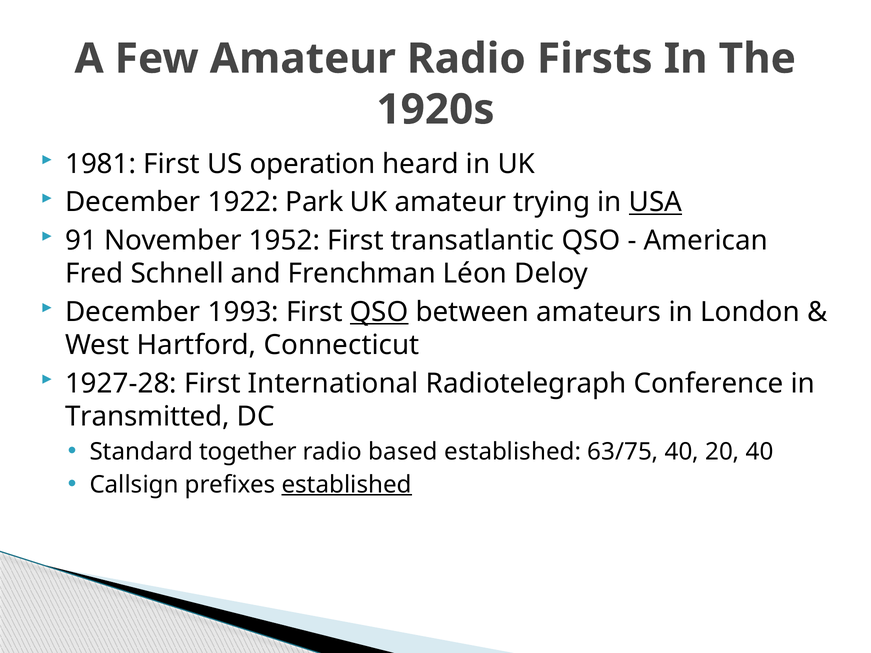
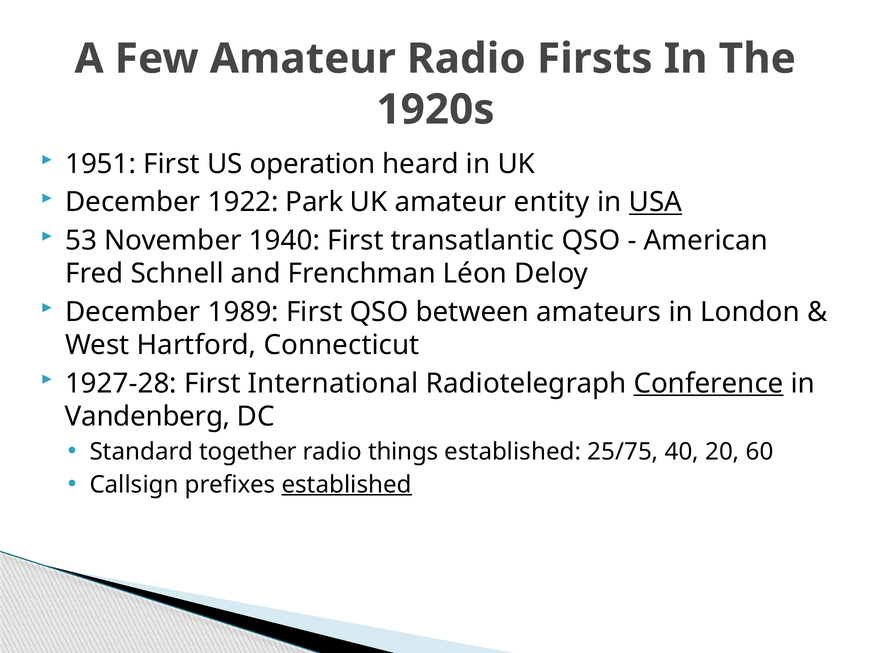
1981: 1981 -> 1951 (101, 164)
trying: trying -> entity (552, 202)
91: 91 -> 53 (81, 240)
1952: 1952 -> 1940 (285, 240)
1993: 1993 -> 1989 (243, 312)
QSO underline: present -> none (379, 312)
Conference underline: none -> present (709, 384)
Transmitted: Transmitted -> Vandenberg (148, 417)
based: based -> things (403, 452)
63/75: 63/75 -> 25/75 (623, 452)
20 40: 40 -> 60 (760, 452)
